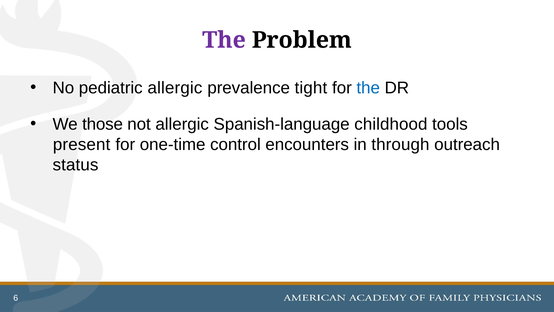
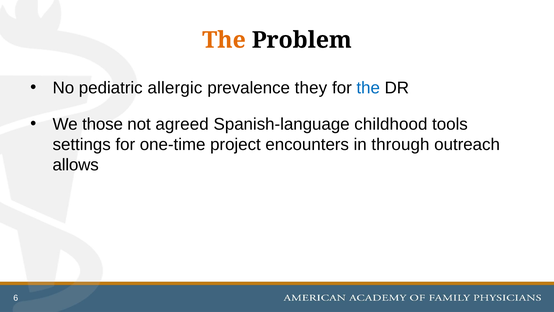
The colour: purple -> orange (224, 40)
tight: tight -> they (311, 88)
not allergic: allergic -> agreed (182, 124)
present: present -> settings (82, 144)
control: control -> project (235, 144)
status: status -> allows (76, 165)
